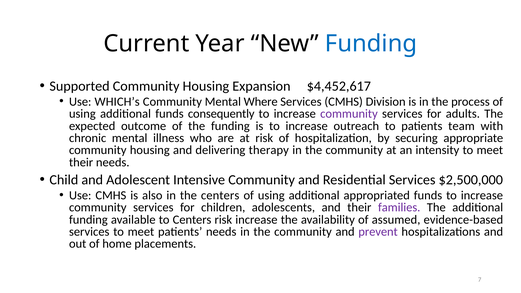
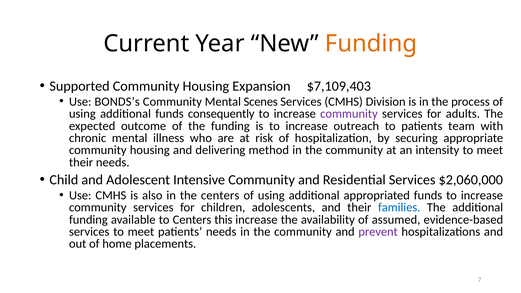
Funding colour: blue -> orange (371, 44)
$4,452,617: $4,452,617 -> $7,109,403 (339, 86)
WHICH’s: WHICH’s -> BONDS’s (117, 102)
Where: Where -> Scenes (261, 102)
therapy: therapy -> method (269, 150)
$2,500,000: $2,500,000 -> $2,060,000 (471, 180)
families colour: purple -> blue (399, 208)
Centers risk: risk -> this (223, 220)
